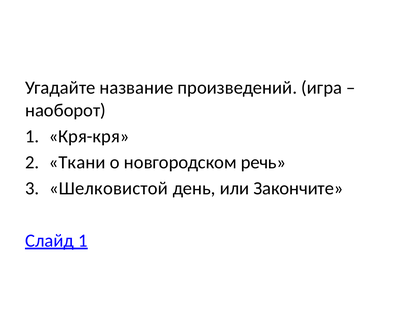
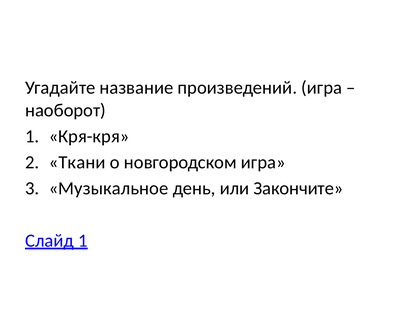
новгородском речь: речь -> игра (263, 162)
Шелковистой: Шелковистой -> Музыкальное (109, 189)
